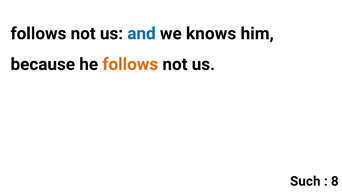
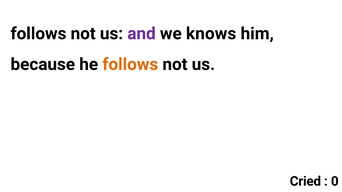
and colour: blue -> purple (142, 34)
Such: Such -> Cried (305, 182)
8: 8 -> 0 (335, 182)
